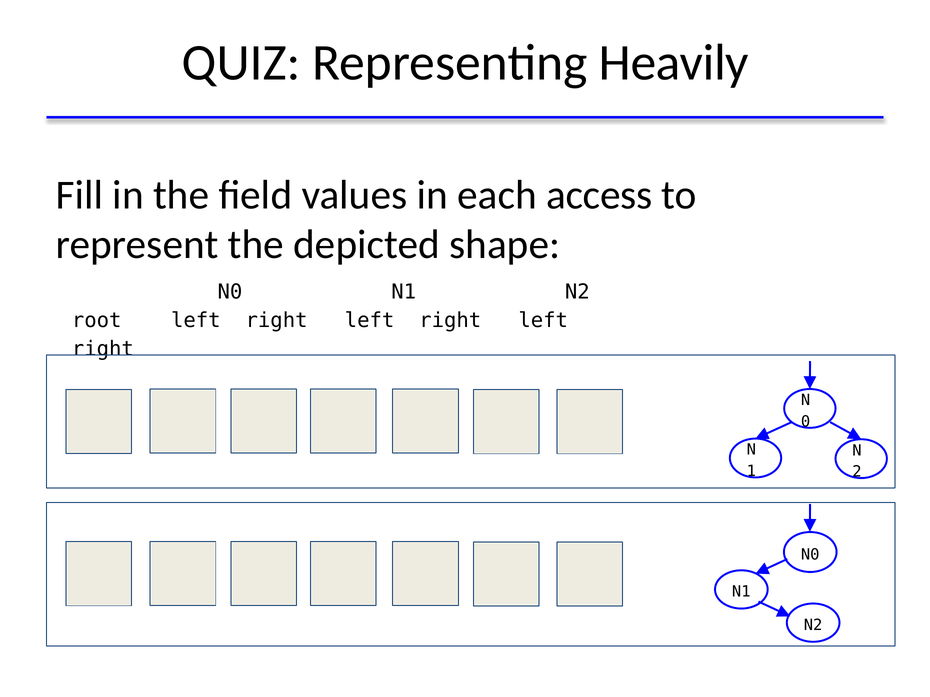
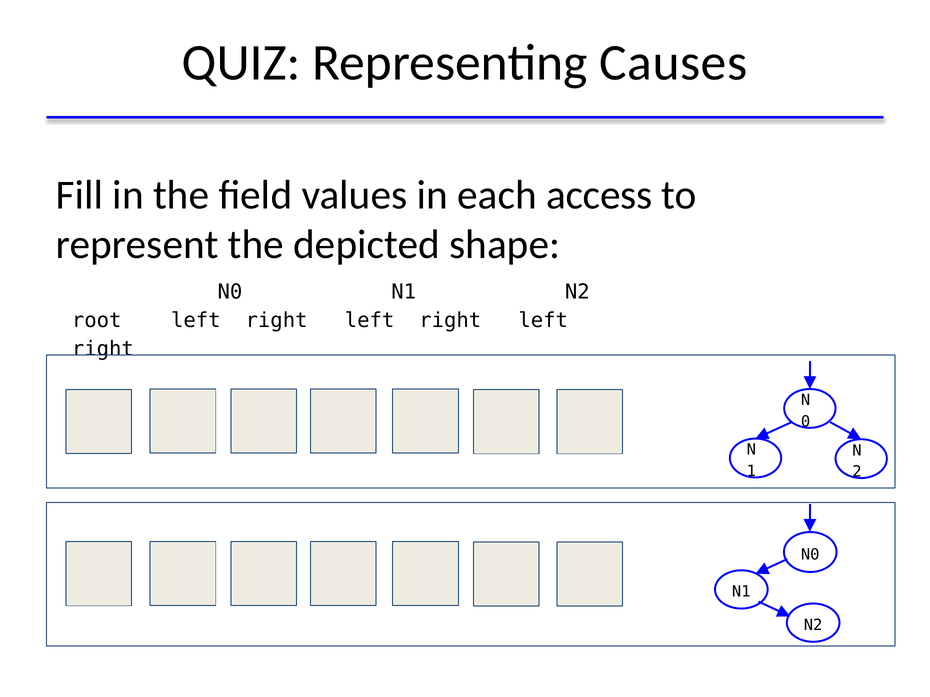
Heavily: Heavily -> Causes (673, 63)
